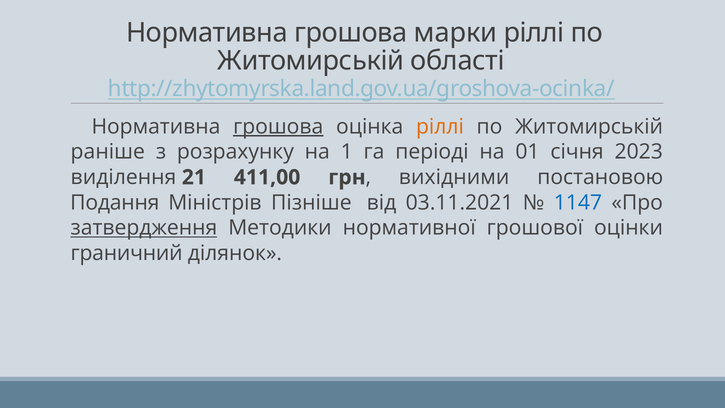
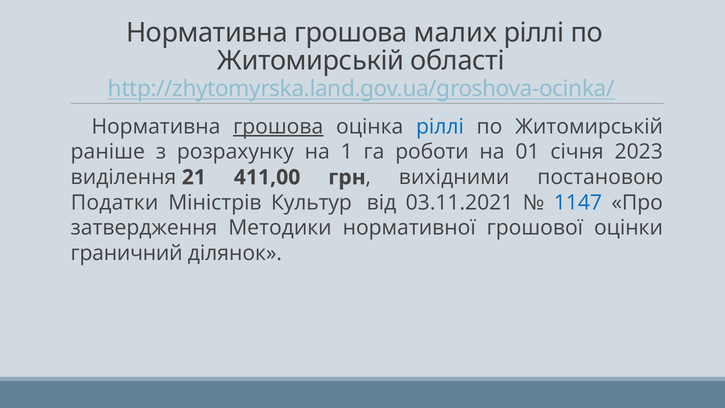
марки: марки -> малих (455, 33)
ріллі colour: orange -> blue (440, 127)
періоді: періоді -> роботи (432, 152)
Подання: Подання -> Податки (115, 203)
Пізніше: Пізніше -> Культур (311, 203)
затвердження underline: present -> none (144, 228)
